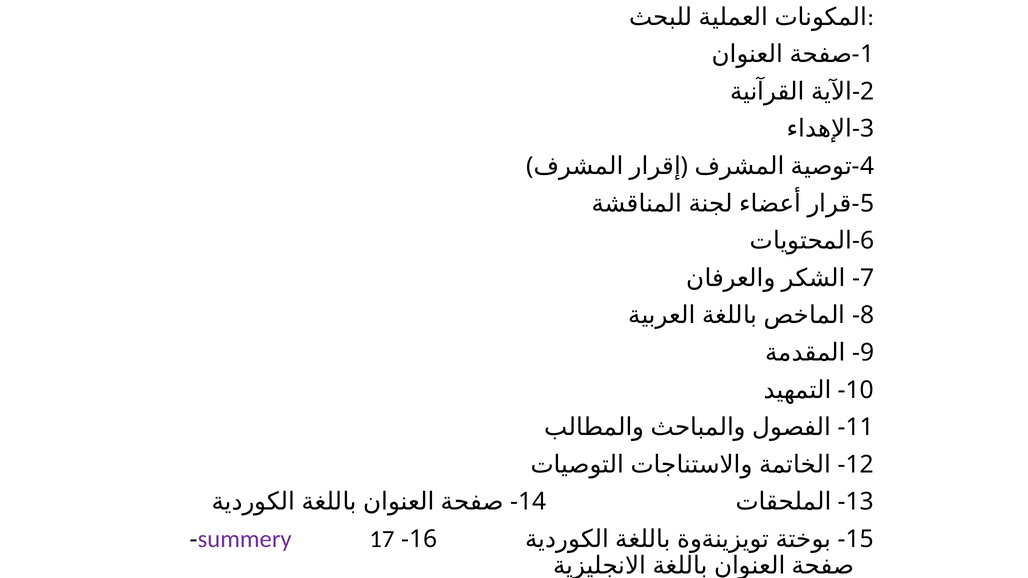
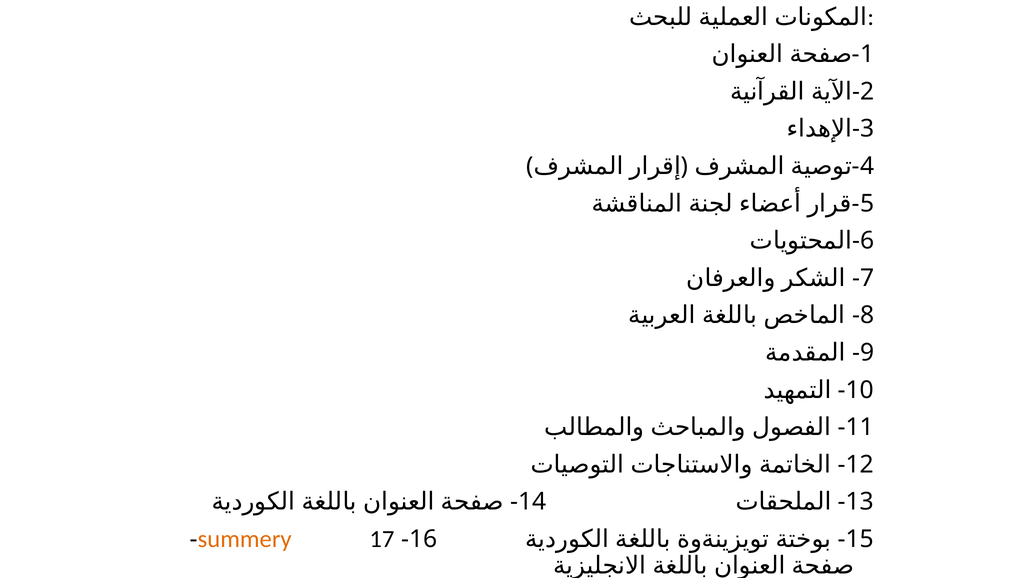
summery colour: purple -> orange (245, 539)
